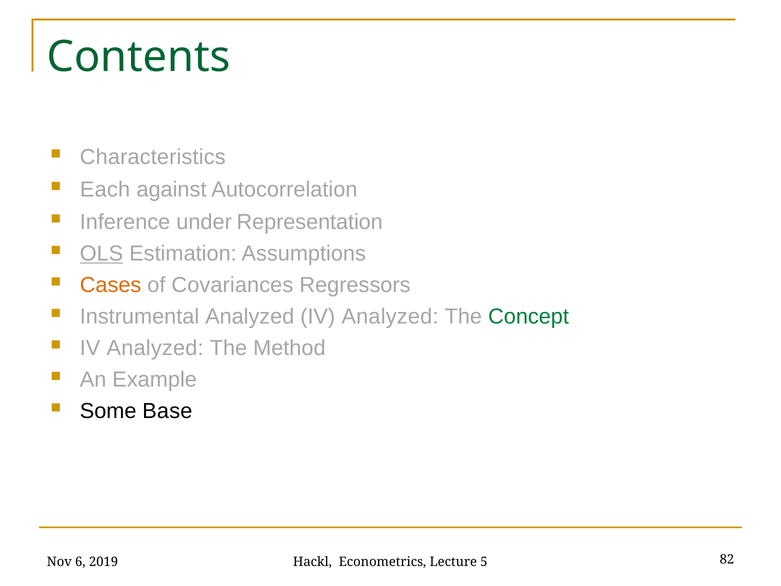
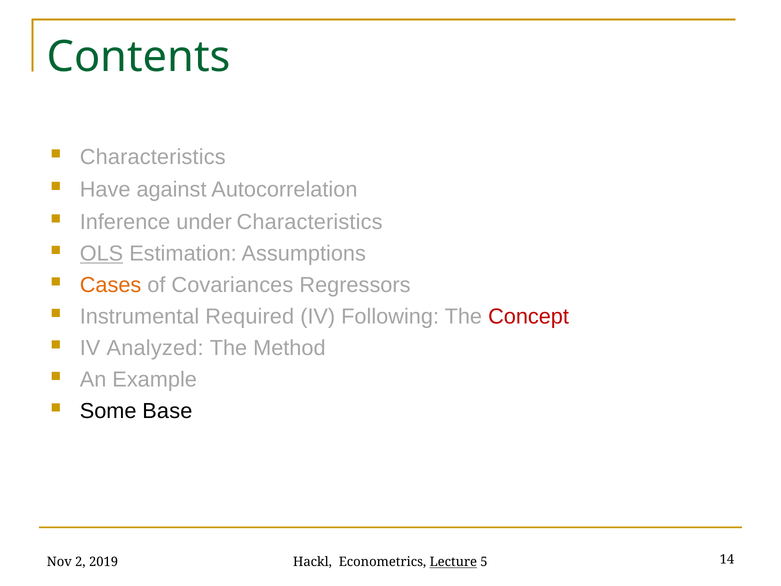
Each: Each -> Have (105, 189)
under Representation: Representation -> Characteristics (310, 222)
Instrumental Analyzed: Analyzed -> Required (250, 316)
Analyzed: Analyzed -> Following (390, 316)
Concept colour: green -> red (529, 316)
6: 6 -> 2 (80, 561)
82: 82 -> 14 (727, 559)
Lecture underline: none -> present (453, 562)
